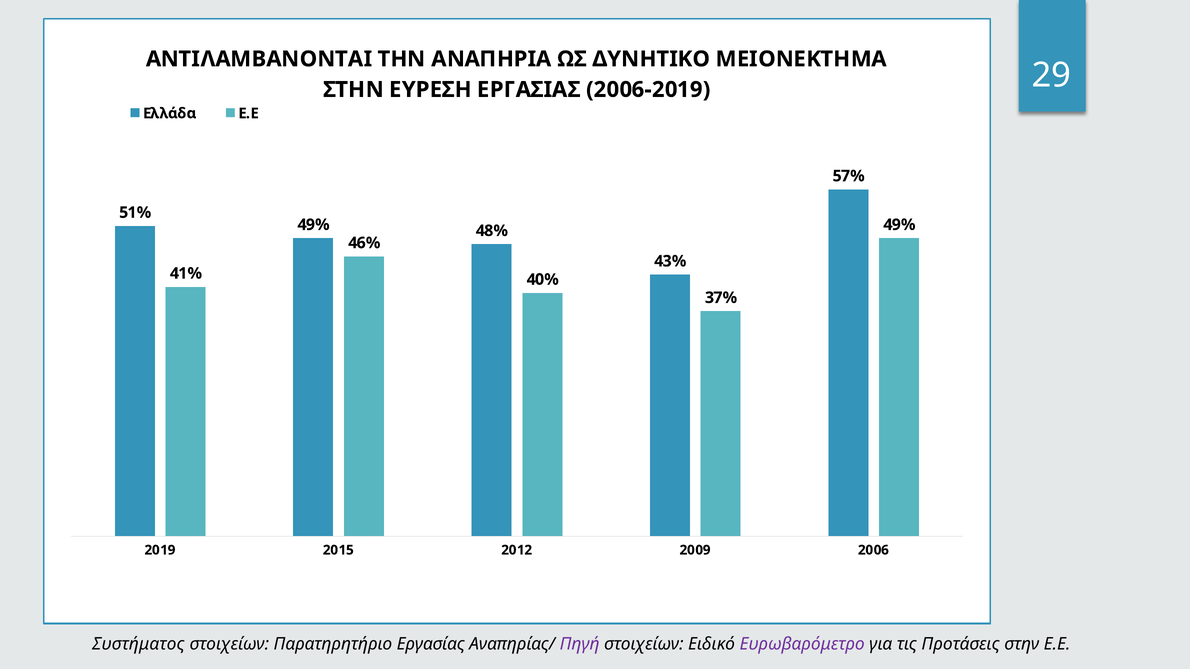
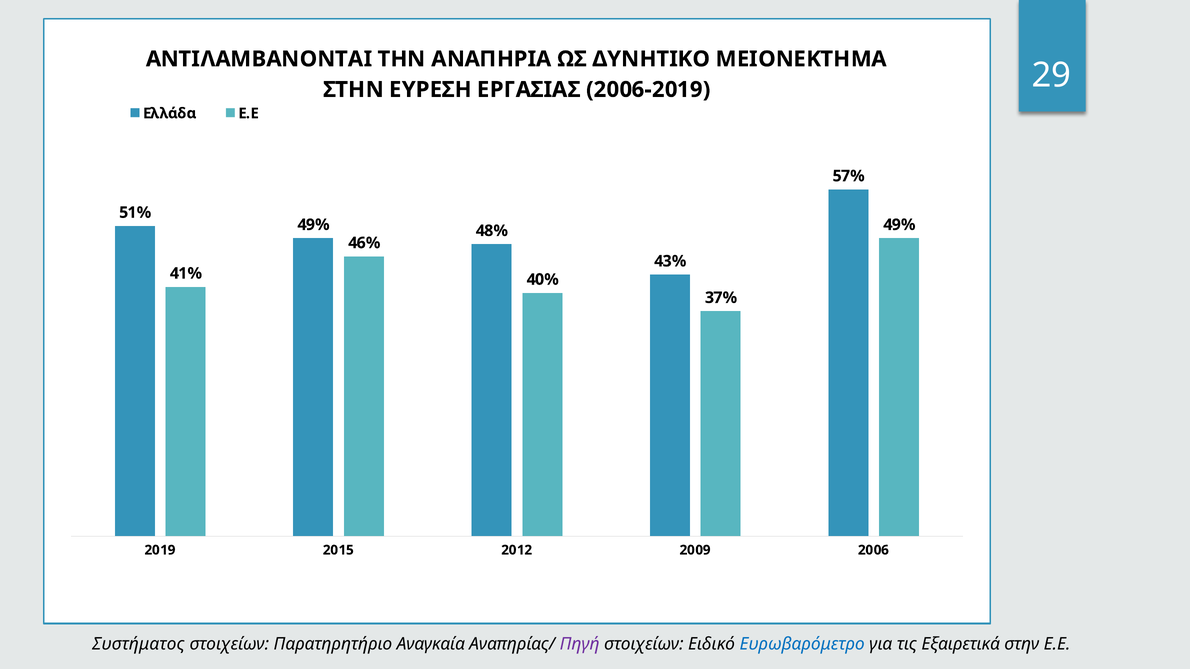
Εργασίας: Εργασίας -> Αναγκαία (431, 644)
Ευρωβαρόμετρο colour: purple -> blue (802, 644)
Προτάσεις: Προτάσεις -> Εξαιρετικά (961, 644)
